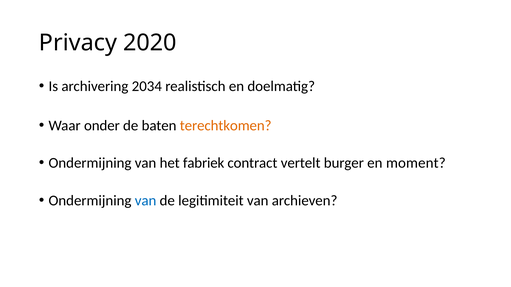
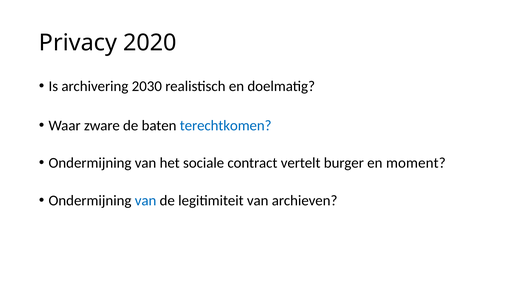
2034: 2034 -> 2030 (147, 86)
onder: onder -> zware (102, 126)
terechtkomen colour: orange -> blue (226, 126)
fabriek: fabriek -> sociale (204, 163)
